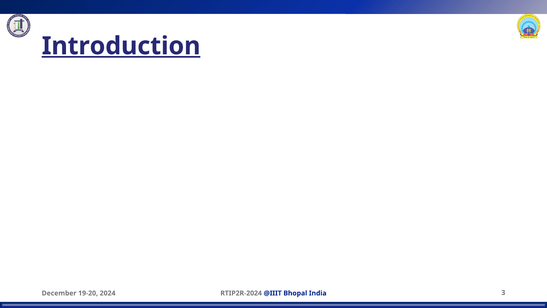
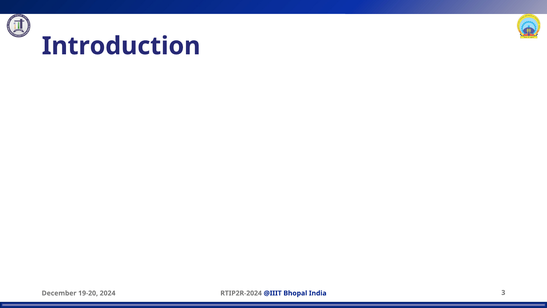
Introduction underline: present -> none (121, 46)
